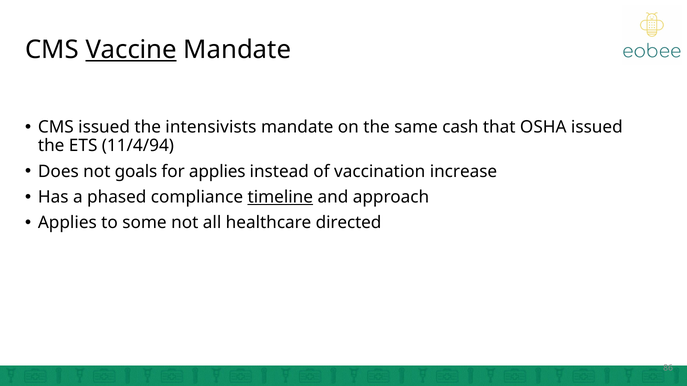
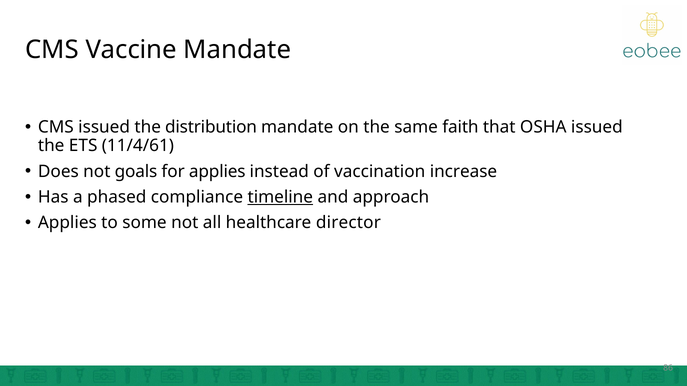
Vaccine underline: present -> none (131, 50)
intensivists: intensivists -> distribution (211, 127)
cash: cash -> faith (460, 127)
11/4/94: 11/4/94 -> 11/4/61 (138, 146)
directed: directed -> director (348, 223)
